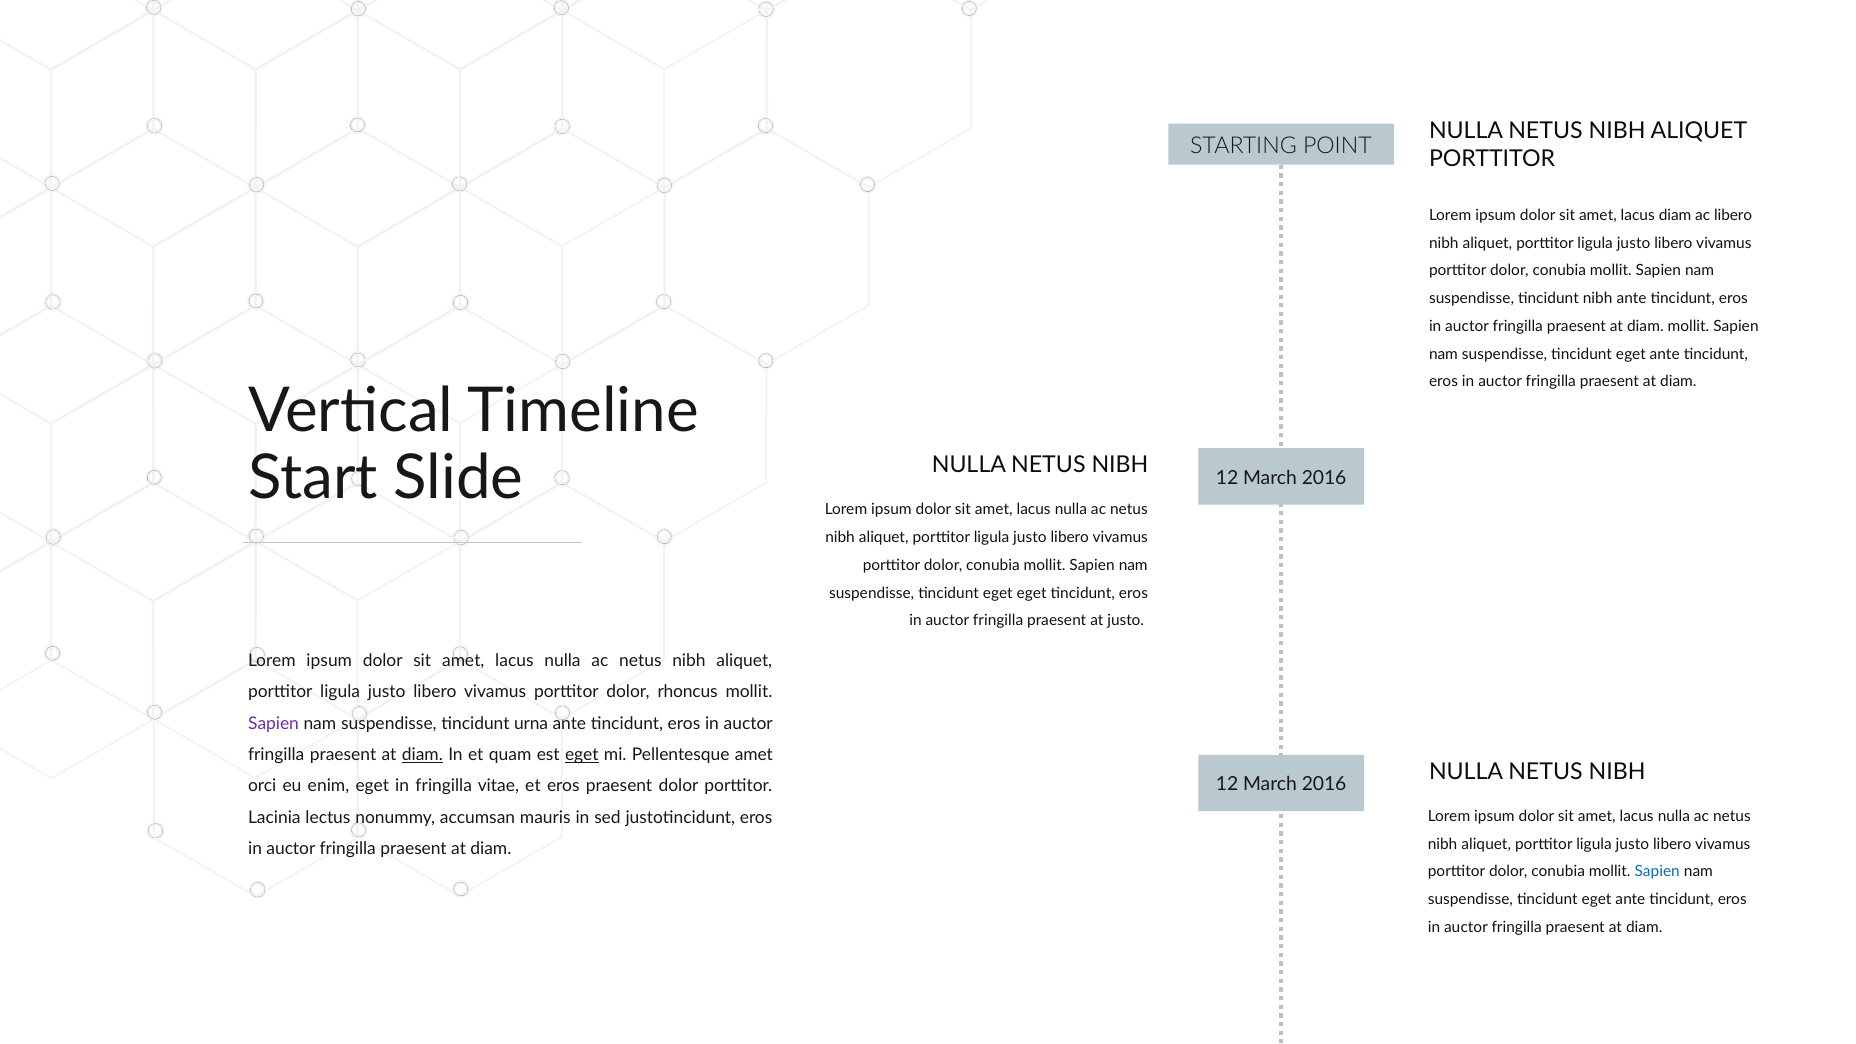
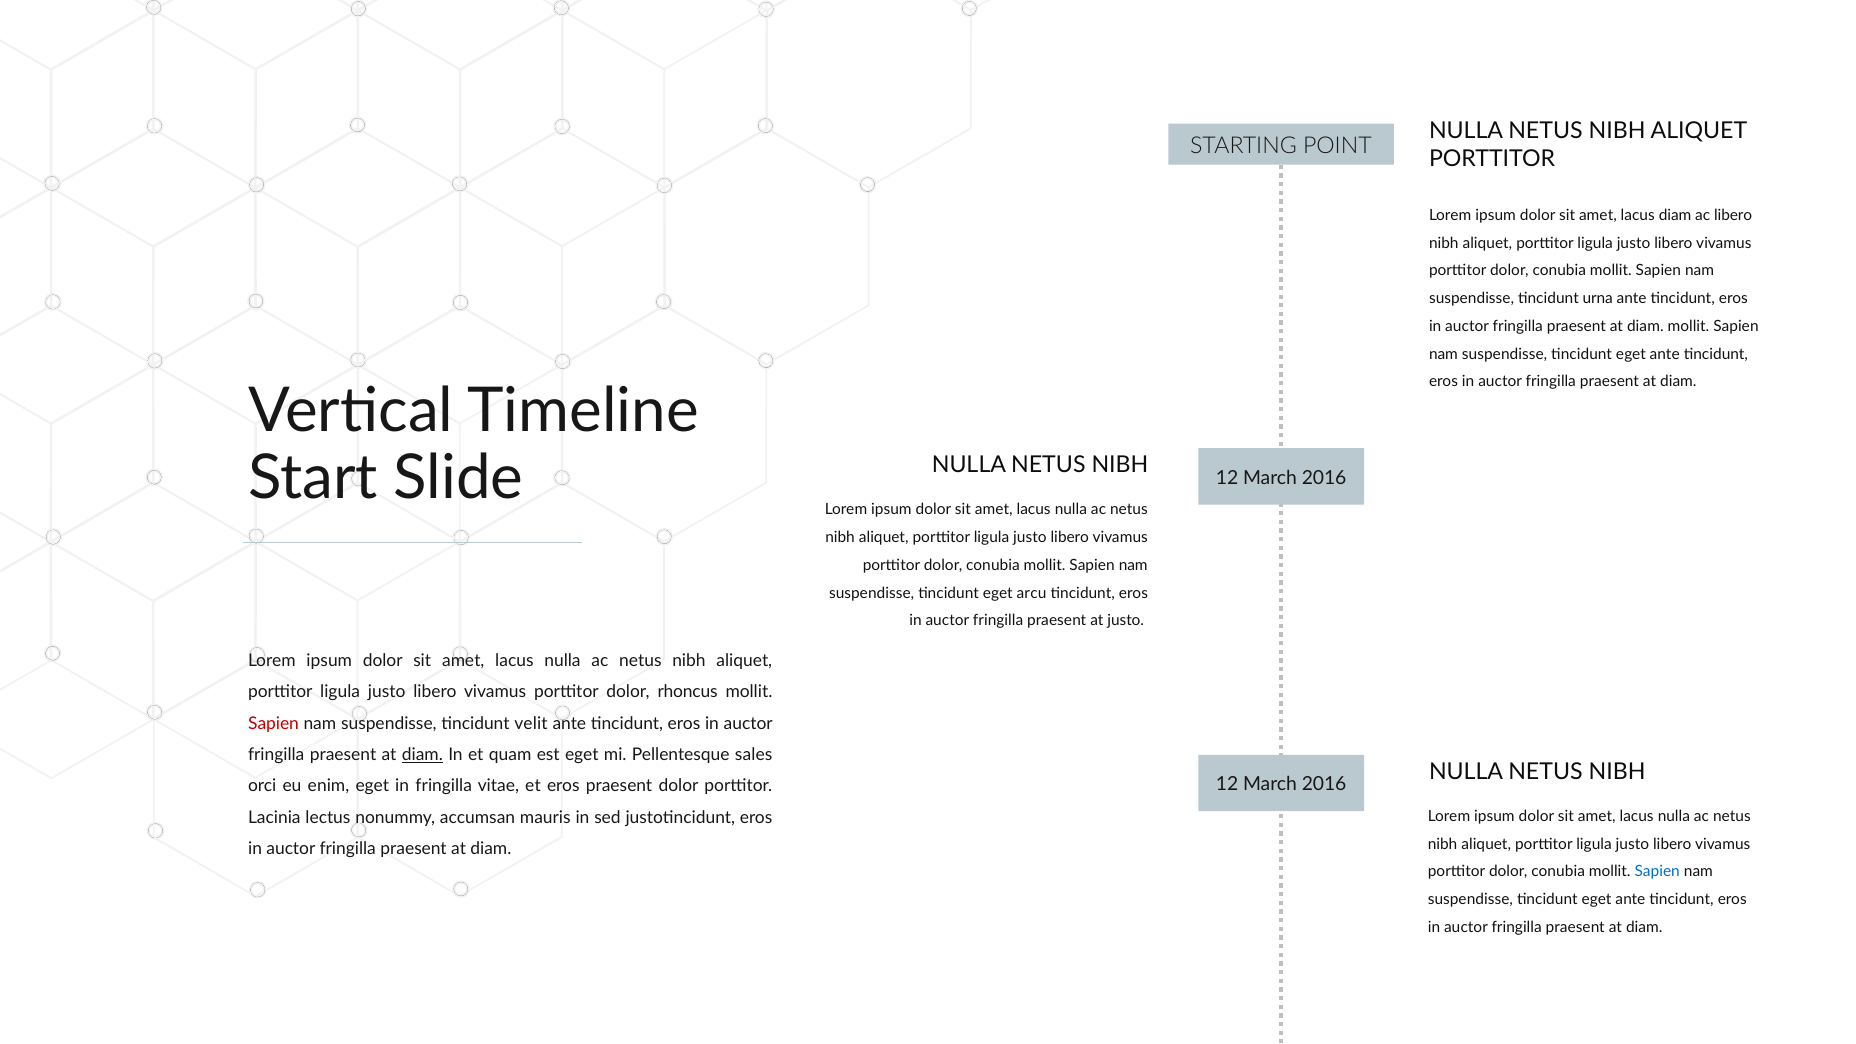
tincidunt nibh: nibh -> urna (1598, 299)
eget eget: eget -> arcu (1032, 593)
Sapien colour: purple -> red (273, 723)
urna: urna -> velit (531, 723)
eget underline: present -> none (582, 755)
Pellentesque amet: amet -> sales (754, 755)
